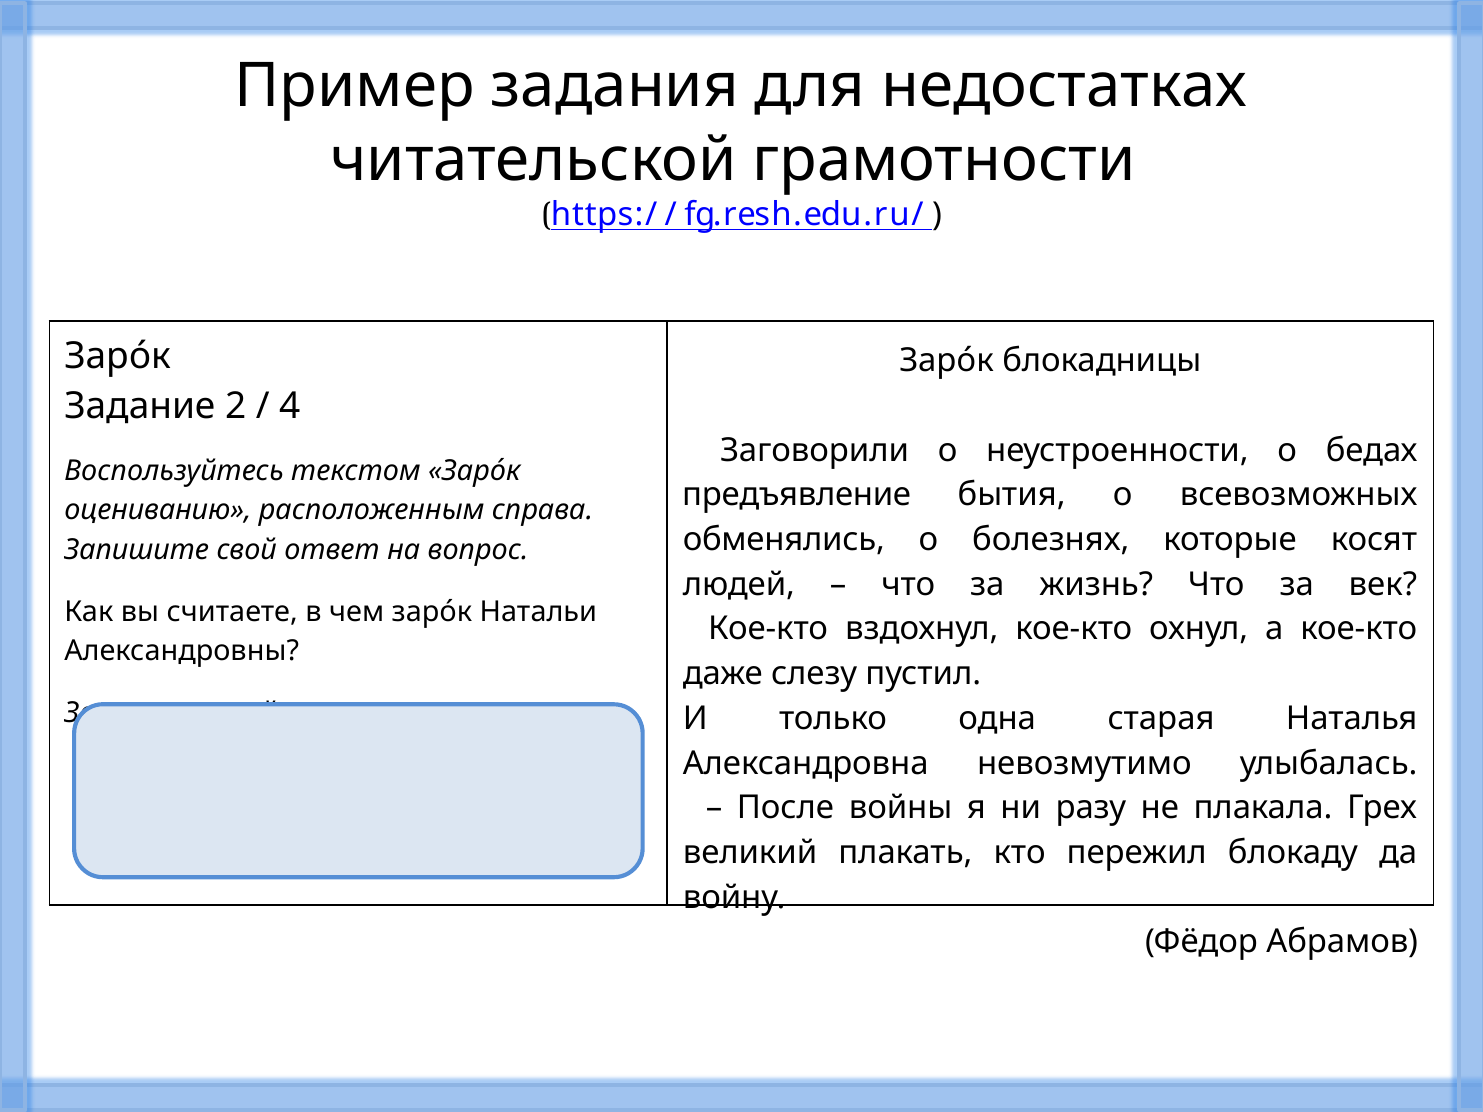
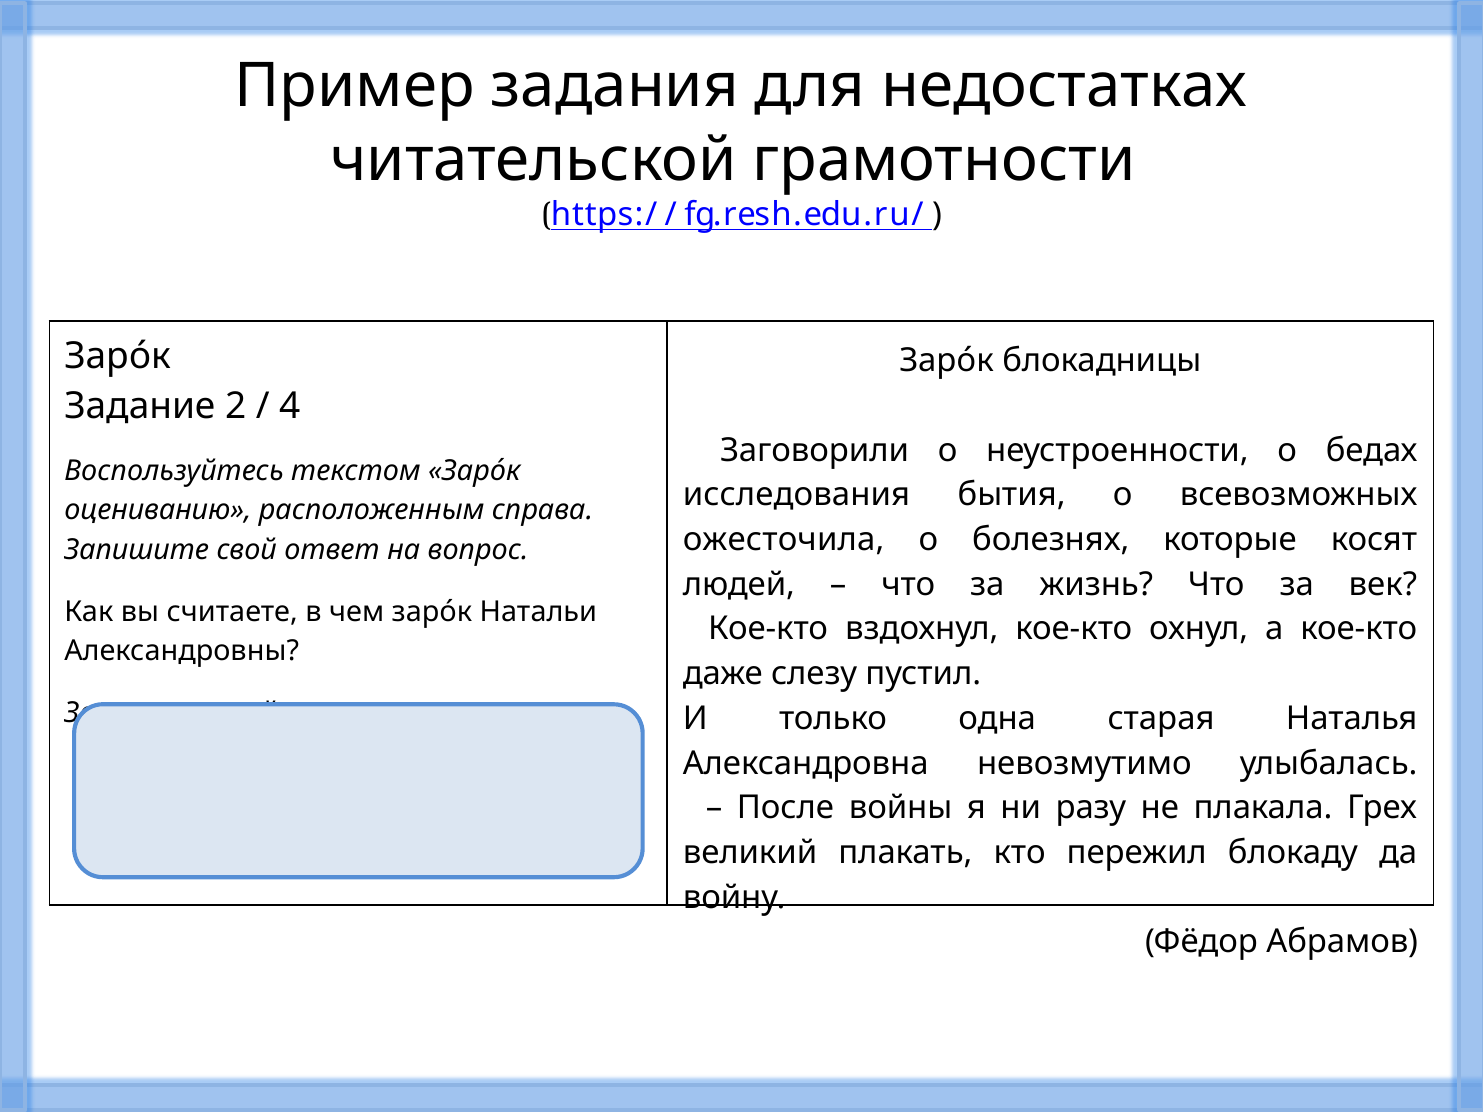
предъявление: предъявление -> исследования (796, 495)
обменялись: обменялись -> ожесточила (784, 540)
